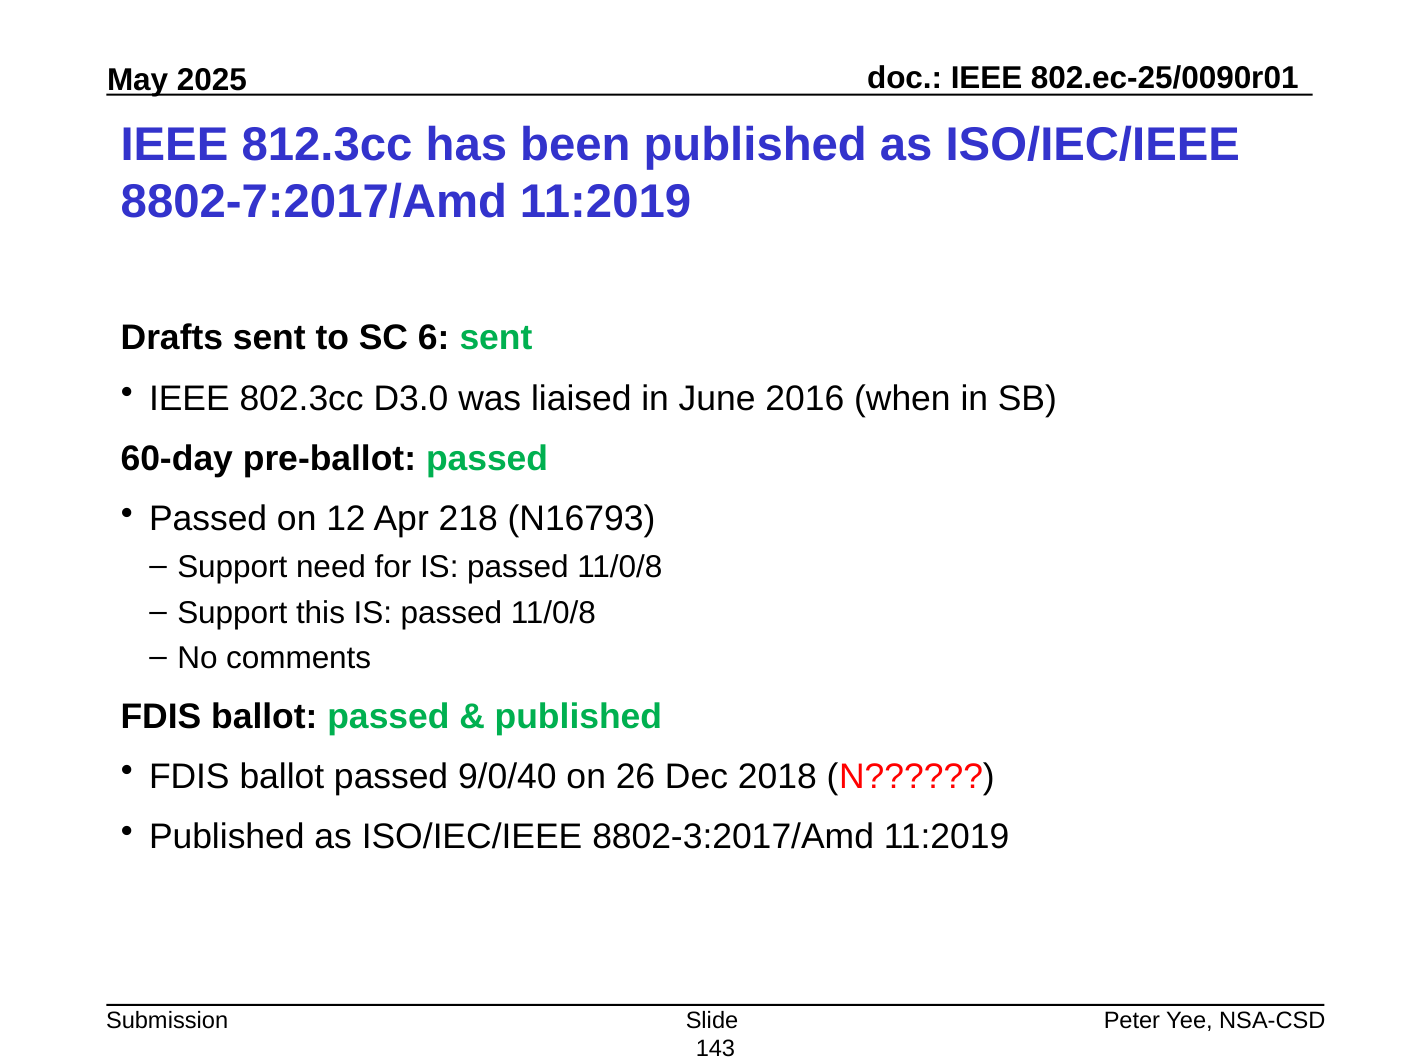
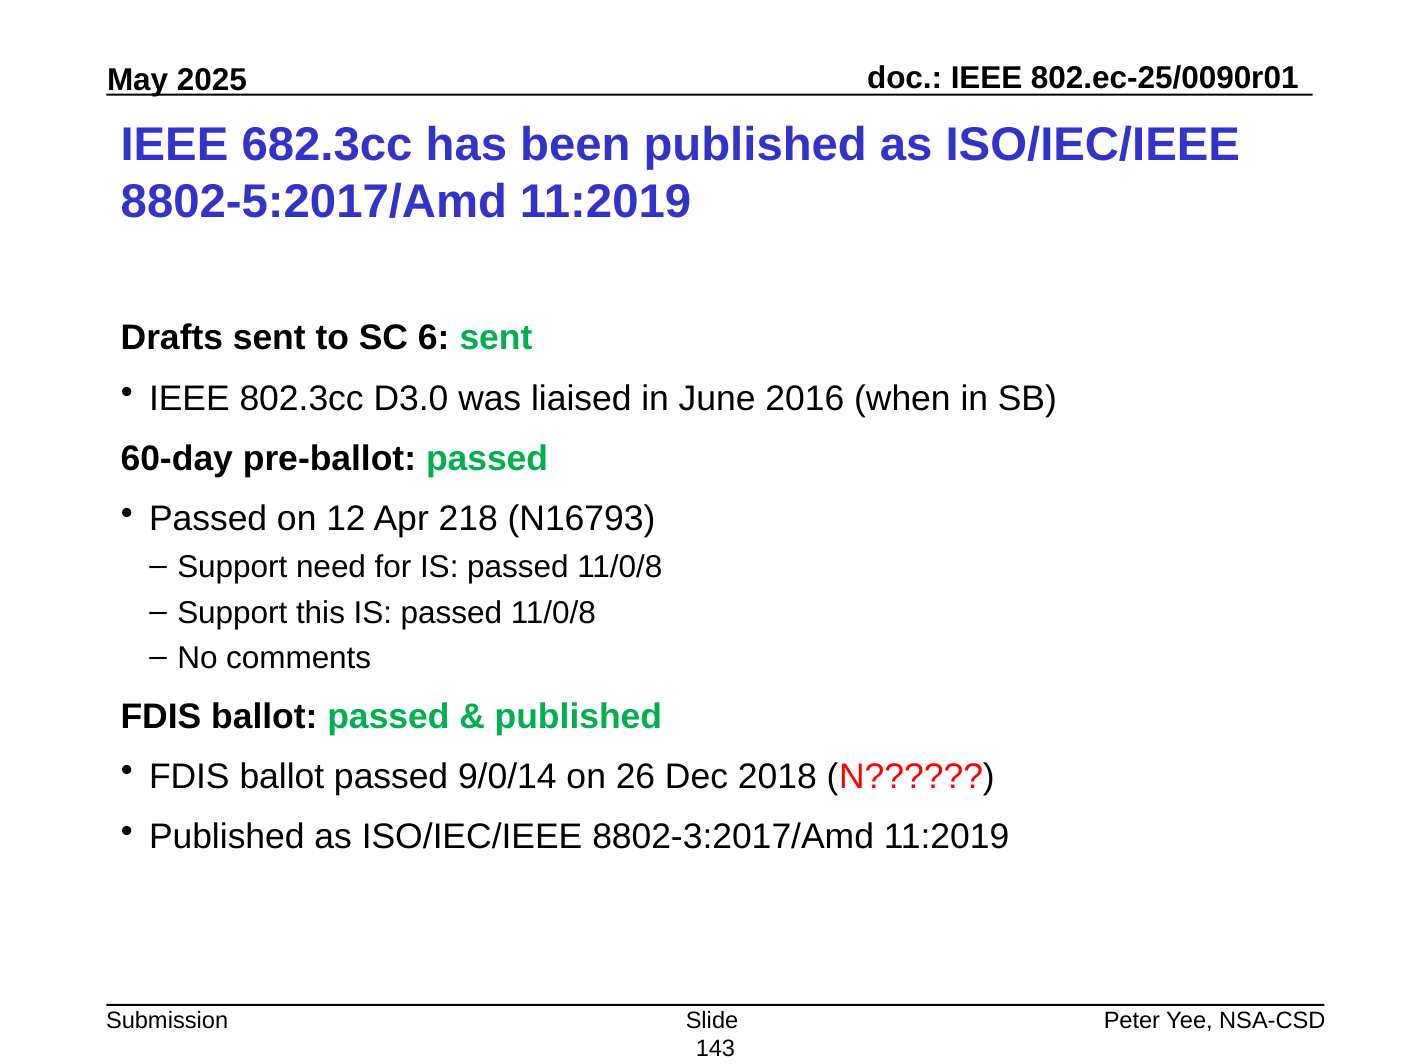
812.3cc: 812.3cc -> 682.3cc (327, 145)
8802-7:2017/Amd: 8802-7:2017/Amd -> 8802-5:2017/Amd (314, 202)
9/0/40: 9/0/40 -> 9/0/14 (507, 777)
